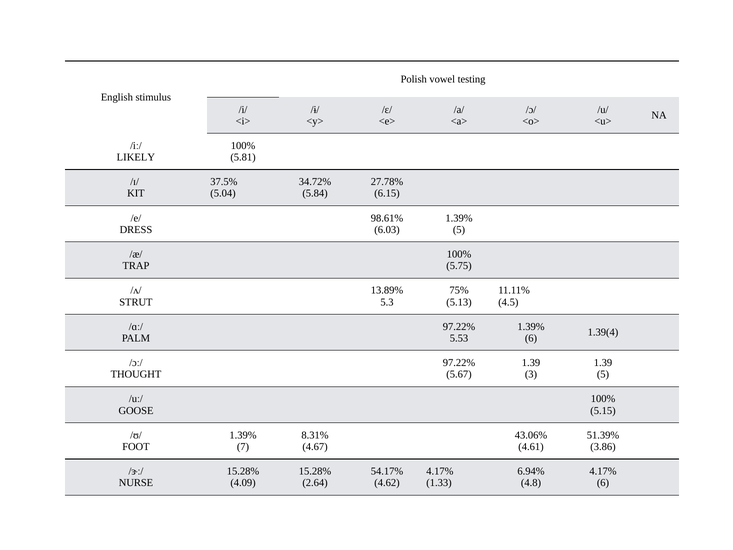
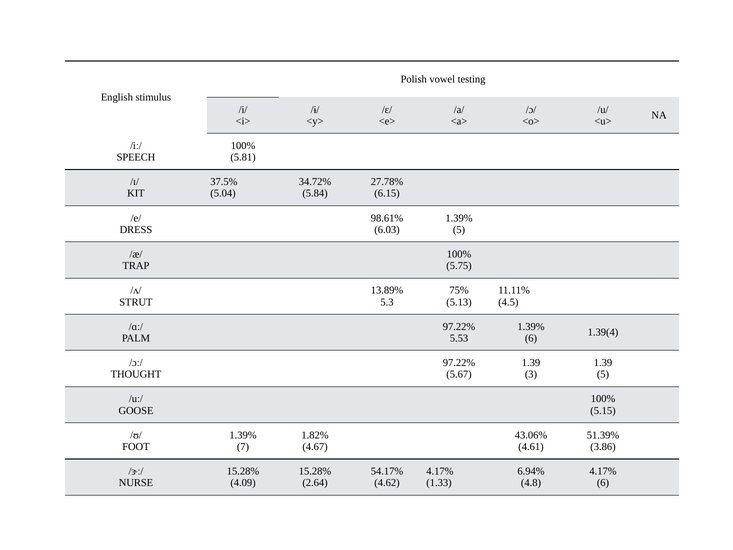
LIKELY: LIKELY -> SPEECH (136, 157)
8.31%: 8.31% -> 1.82% (315, 435)
